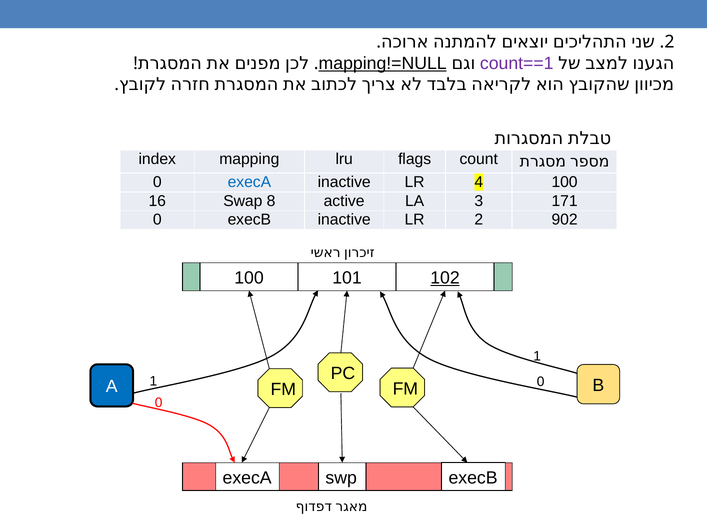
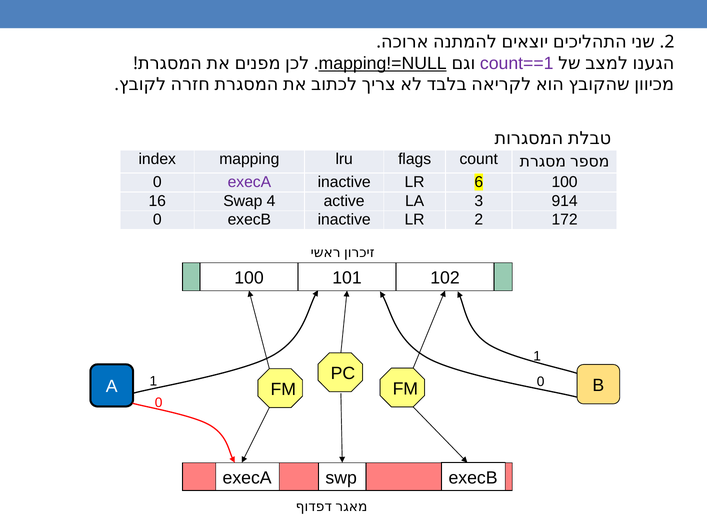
execA colour: blue -> purple (249, 182)
4: 4 -> 6 (479, 182)
8: 8 -> 4 (271, 201)
171: 171 -> 914 (565, 201)
902: 902 -> 172 (565, 220)
102 underline: present -> none (445, 278)
